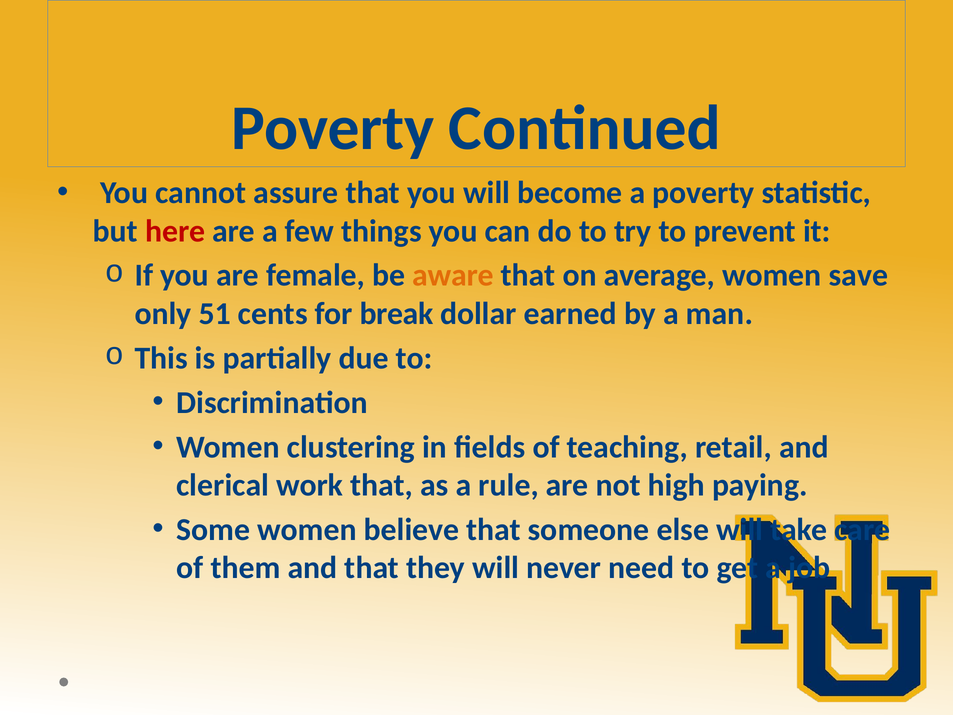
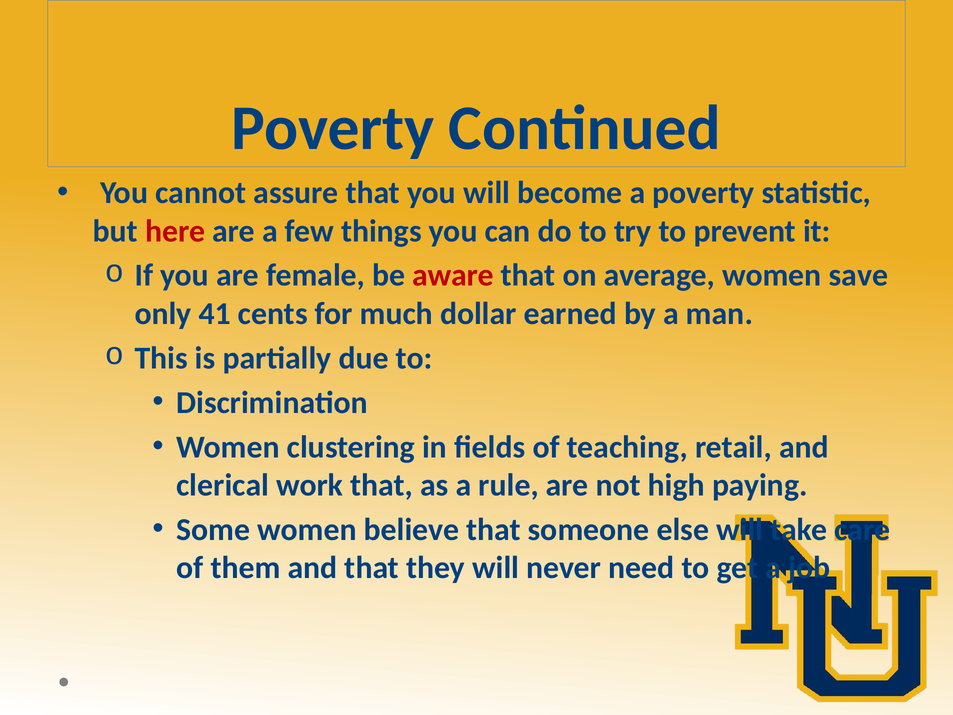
aware colour: orange -> red (453, 275)
51: 51 -> 41 (215, 314)
break: break -> much (396, 314)
